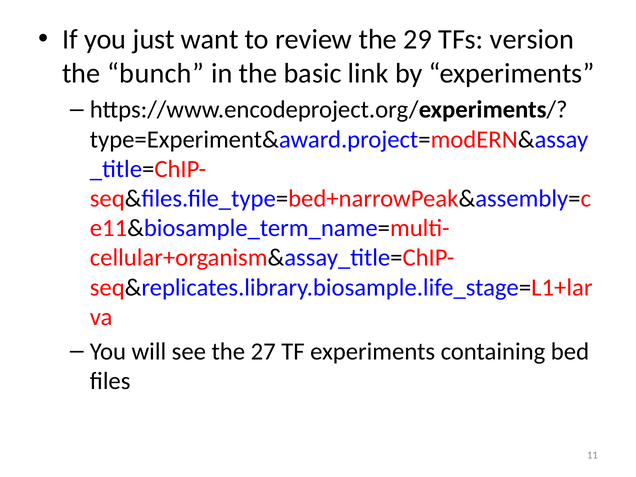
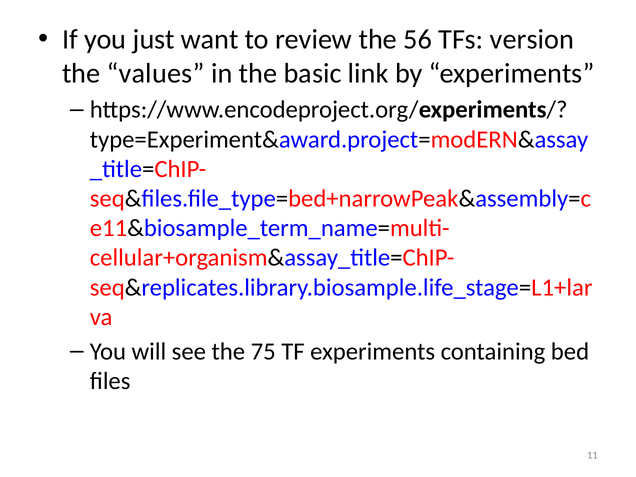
29: 29 -> 56 (418, 39)
bunch: bunch -> values (156, 73)
27: 27 -> 75 (263, 352)
